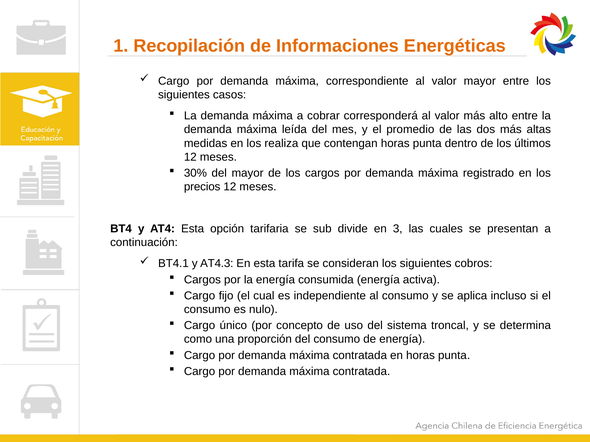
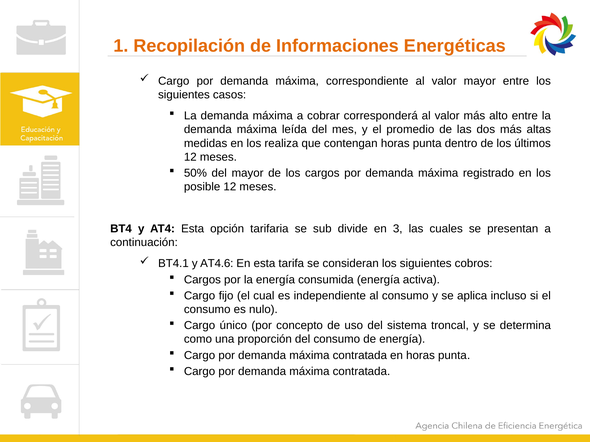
30%: 30% -> 50% (195, 173)
precios: precios -> posible (202, 187)
AT4.3: AT4.3 -> AT4.6 (217, 264)
